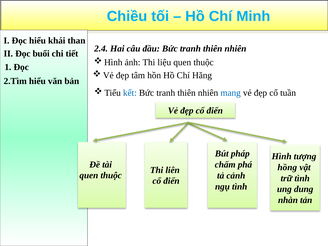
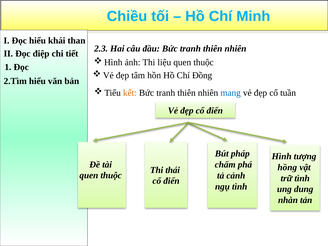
2.4: 2.4 -> 2.3 (101, 49)
buổi: buổi -> điệp (41, 54)
Hăng: Hăng -> Đồng (202, 75)
kết colour: blue -> orange (130, 93)
liên: liên -> thái (173, 170)
